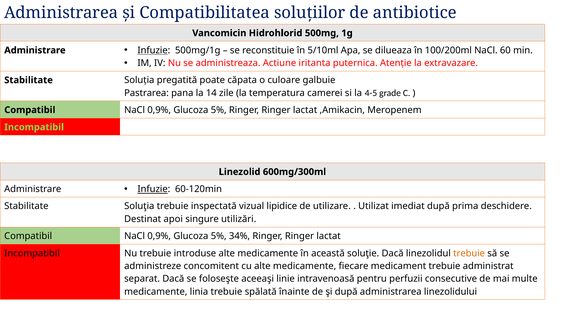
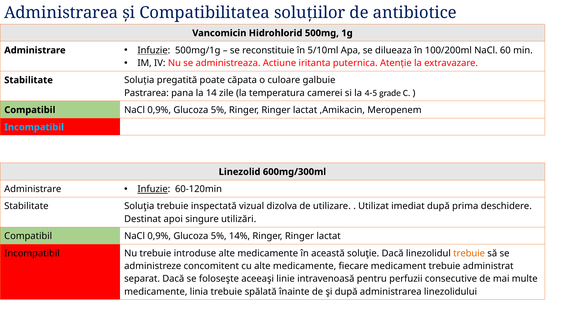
Incompatibil colour: light green -> light blue (34, 127)
lipidice: lipidice -> dizolva (282, 206)
34%: 34% -> 14% (240, 236)
